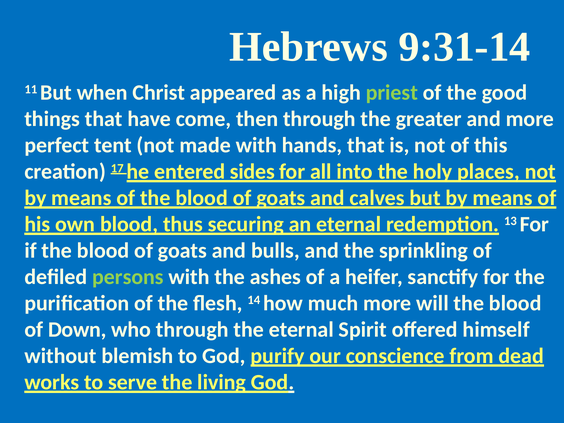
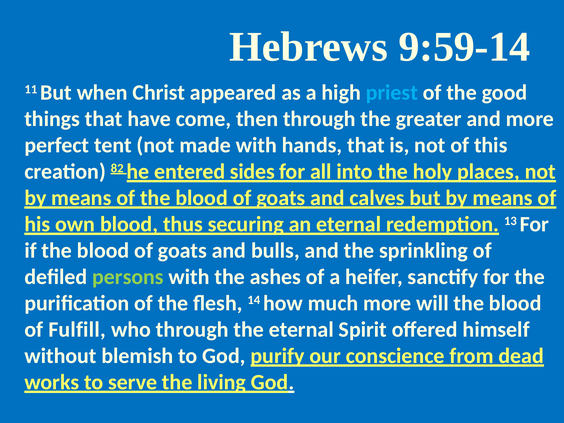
9:31-14: 9:31-14 -> 9:59-14 (464, 47)
priest colour: light green -> light blue (392, 93)
17: 17 -> 82 (117, 168)
Down: Down -> Fulfill (77, 330)
